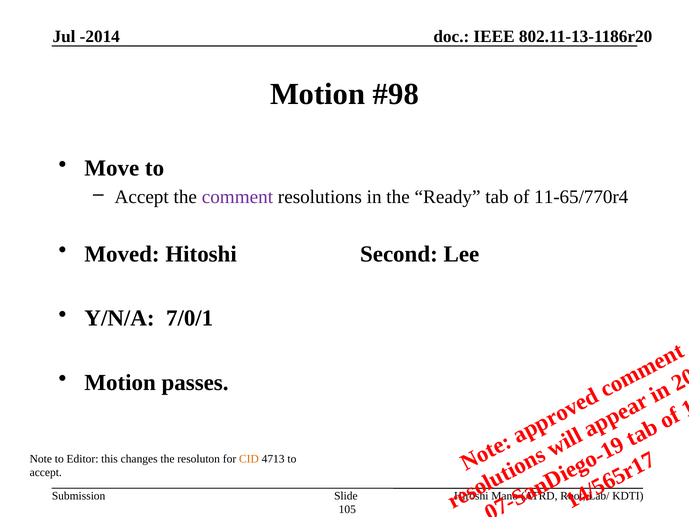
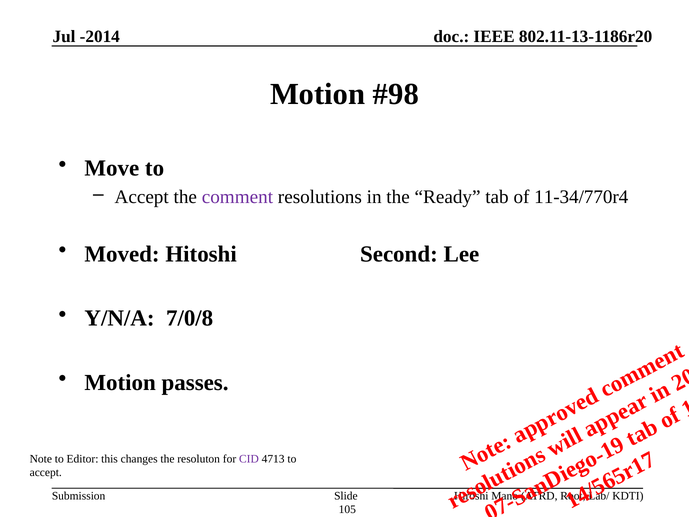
11-65/770r4: 11-65/770r4 -> 11-34/770r4 (581, 197)
7/0/1: 7/0/1 -> 7/0/8 (190, 318)
CID colour: orange -> purple (249, 459)
